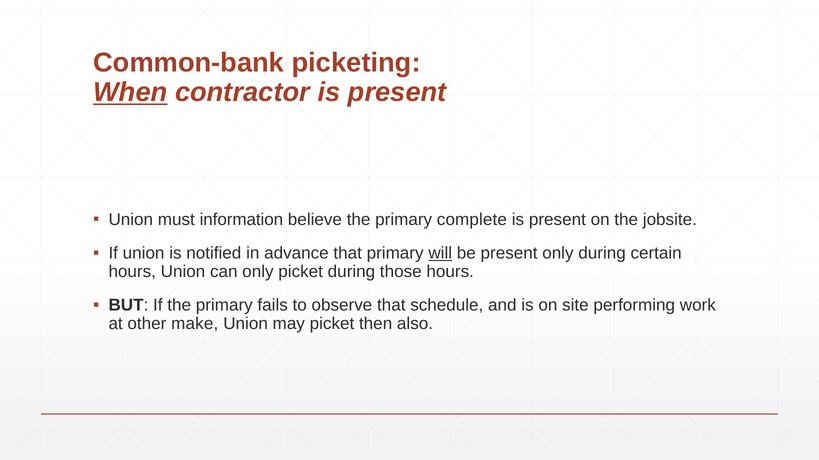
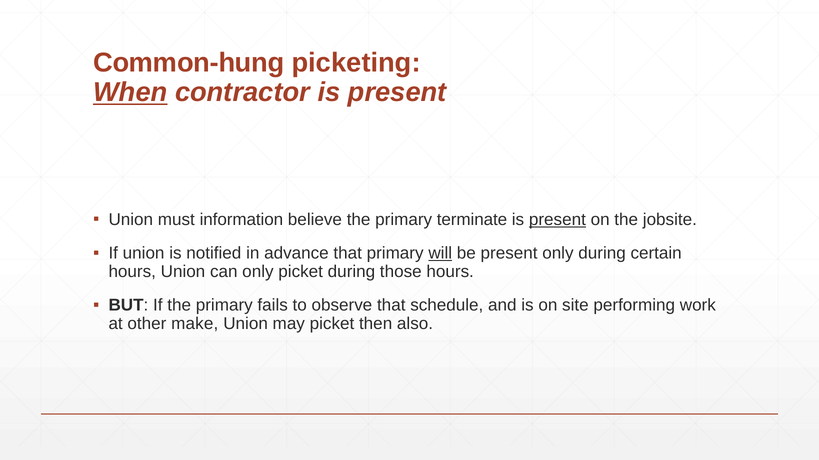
Common-bank: Common-bank -> Common-hung (189, 63)
complete: complete -> terminate (472, 220)
present underline: none -> present (557, 220)
